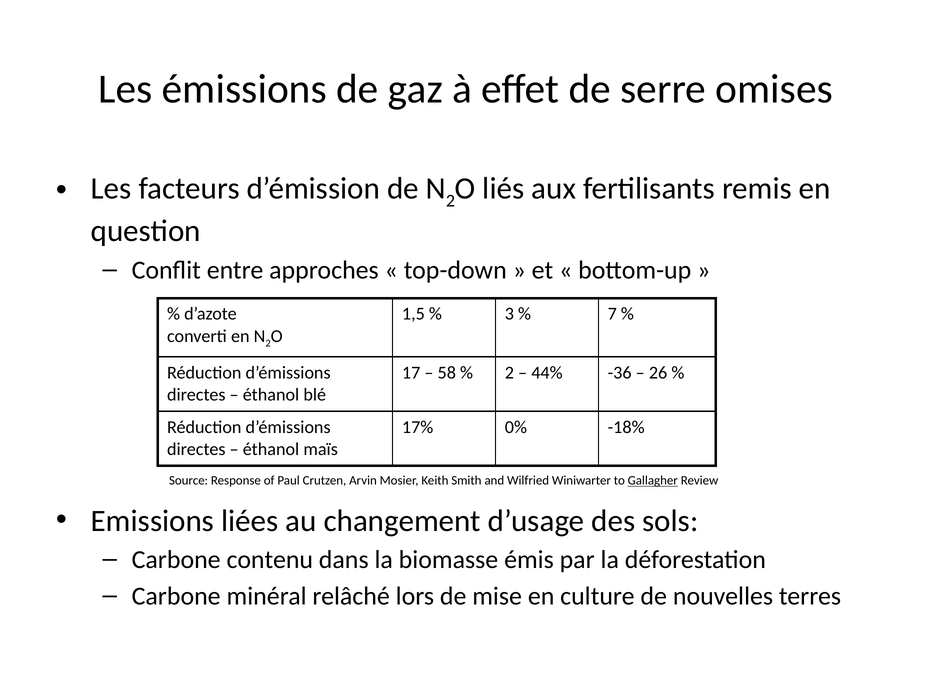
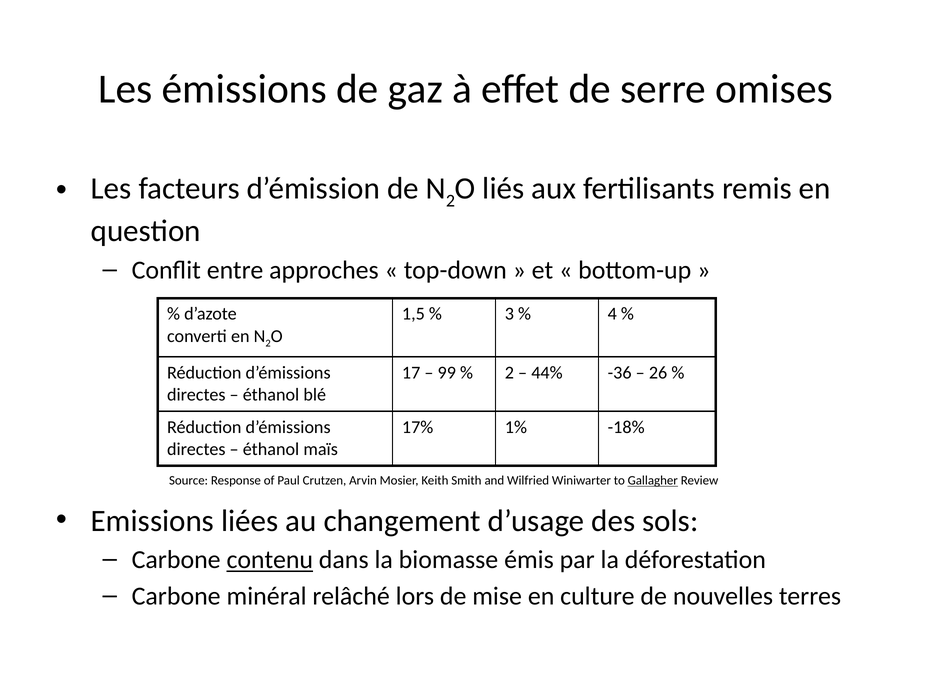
7: 7 -> 4 (612, 314)
58: 58 -> 99 (447, 373)
0%: 0% -> 1% (516, 427)
contenu underline: none -> present (270, 560)
